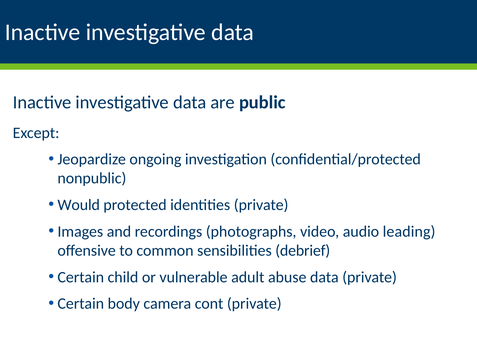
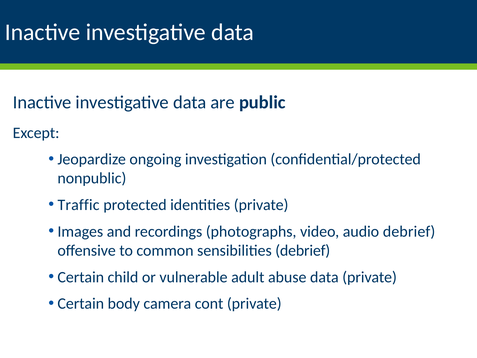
Would: Would -> Traffic (79, 205)
audio leading: leading -> debrief (409, 231)
